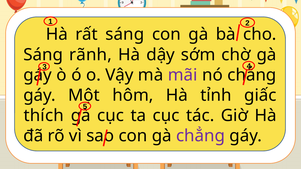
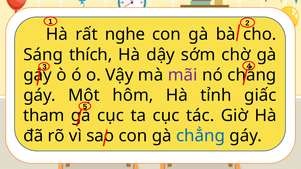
rất sáng: sáng -> nghe (125, 34)
rãnh: rãnh -> thích (91, 55)
thích: thích -> tham (44, 116)
chẳng colour: purple -> blue (201, 136)
